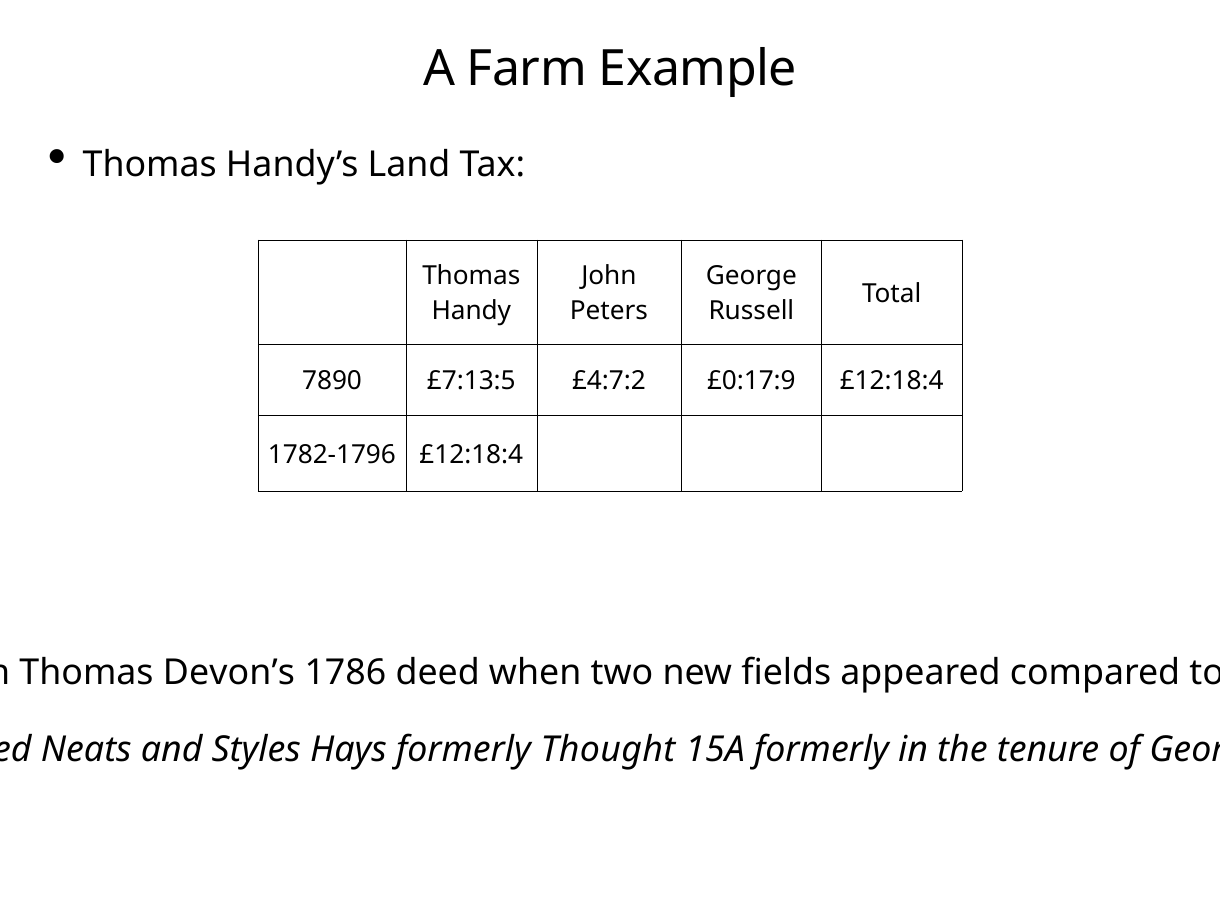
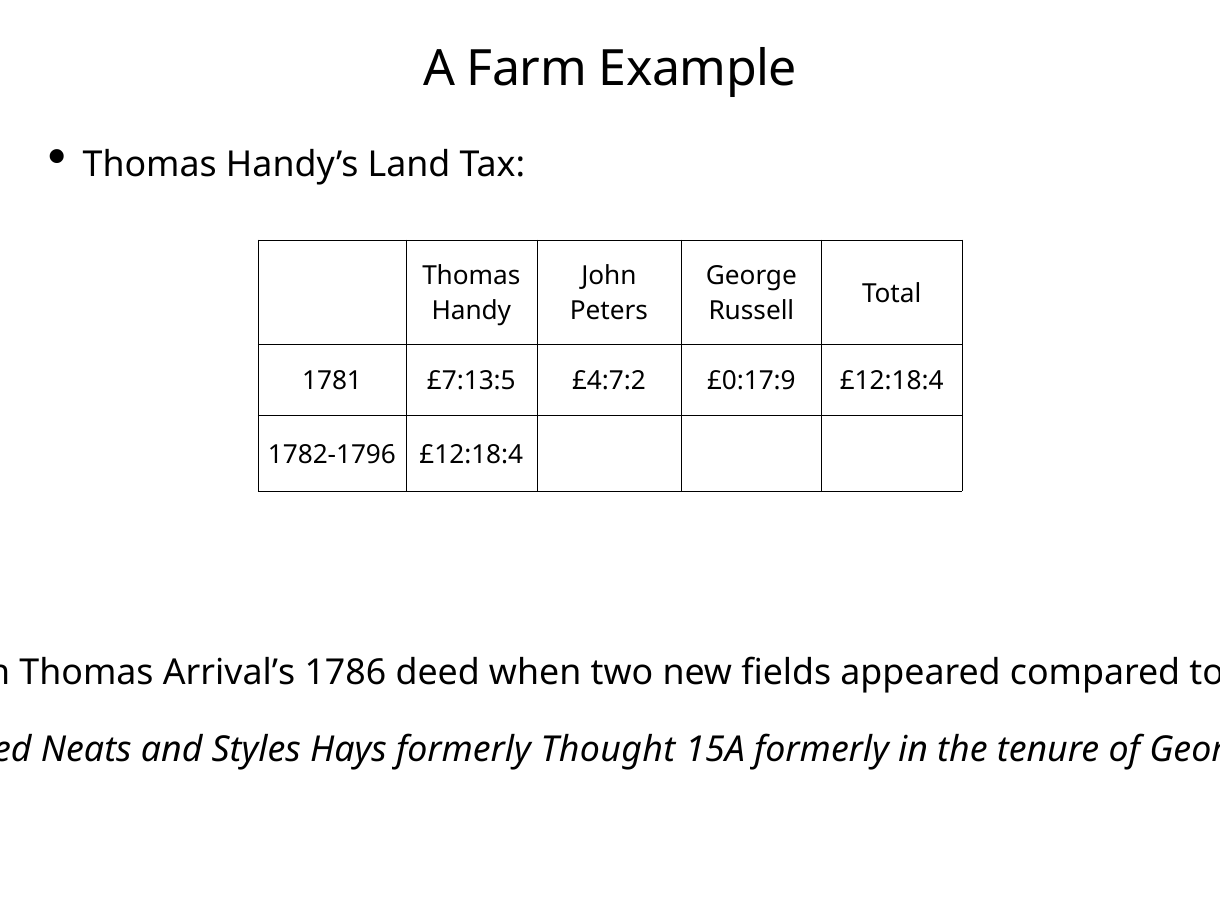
7890: 7890 -> 1781 (332, 381)
Devon’s: Devon’s -> Arrival’s (229, 673)
